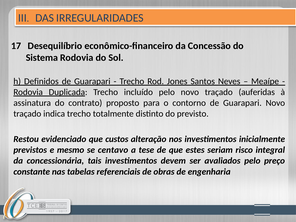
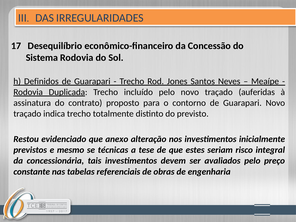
custos: custos -> anexo (117, 139)
centavo: centavo -> técnicas (113, 150)
